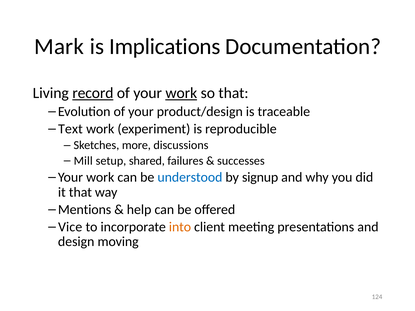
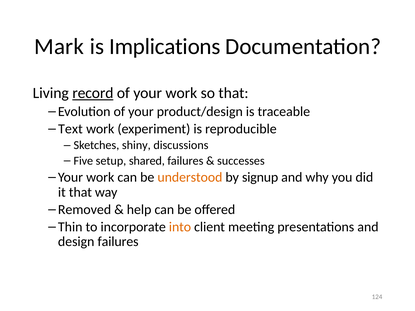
work underline: present -> none (181, 93)
more: more -> shiny (136, 145)
Mill: Mill -> Five (83, 161)
understood colour: blue -> orange (190, 177)
Mentions: Mentions -> Removed (85, 210)
Vice: Vice -> Thin (70, 227)
design moving: moving -> failures (118, 242)
